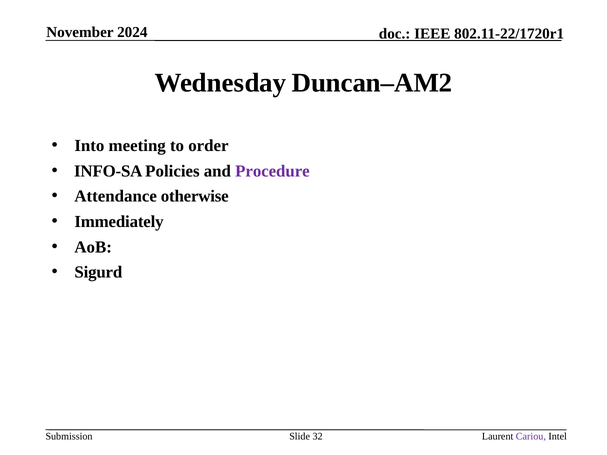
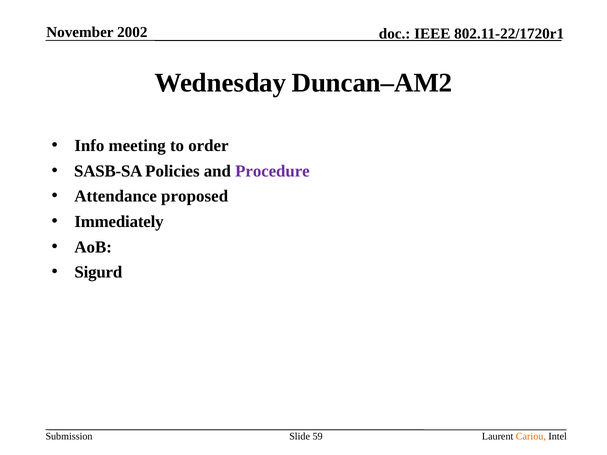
2024: 2024 -> 2002 (132, 32)
Into: Into -> Info (89, 146)
INFO-SA: INFO-SA -> SASB-SA (108, 171)
otherwise: otherwise -> proposed (195, 196)
32: 32 -> 59 (318, 437)
Cariou colour: purple -> orange (531, 437)
